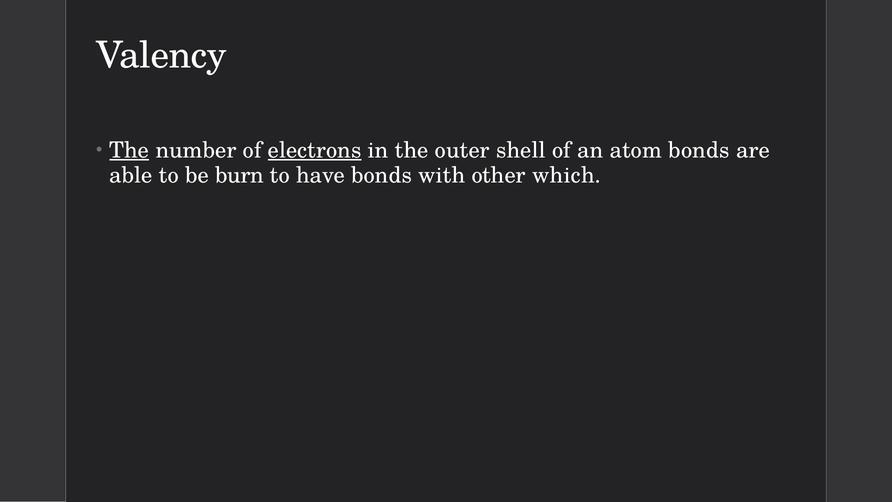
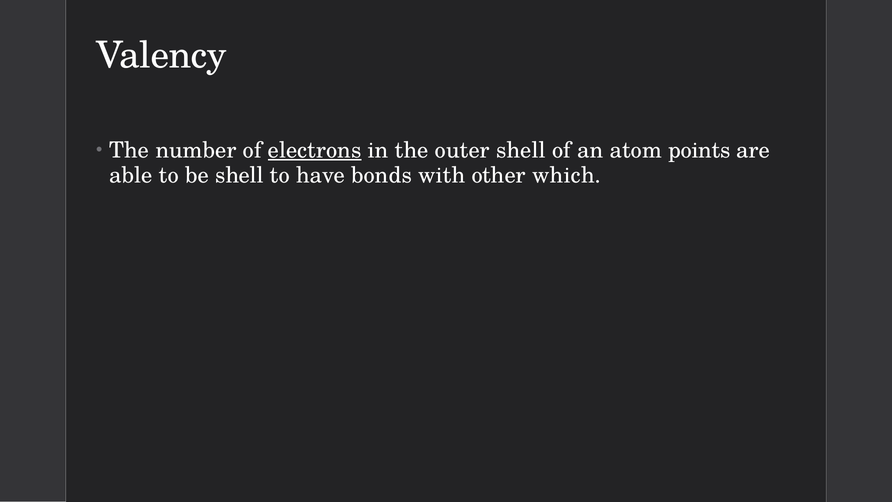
The underline: present -> none (129, 150)
atom bonds: bonds -> points (699, 150)
be burn: burn -> shell (240, 176)
